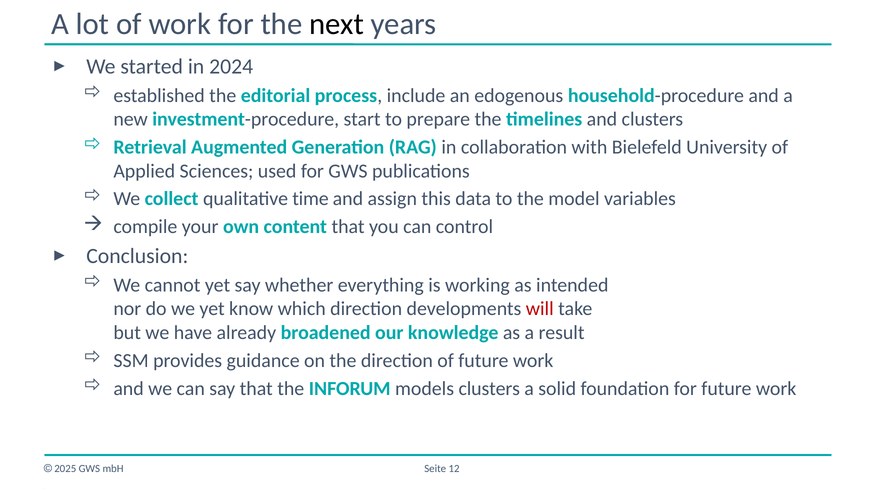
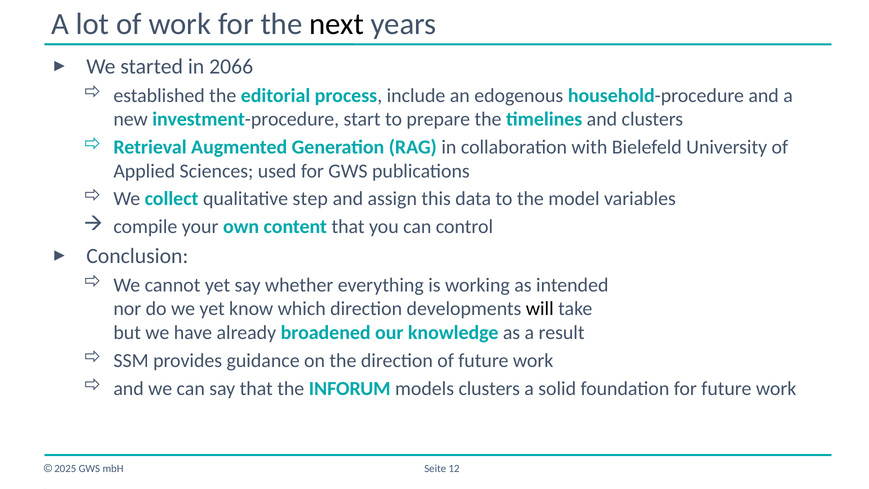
2024: 2024 -> 2066 (231, 67)
time: time -> step (310, 199)
will colour: red -> black (540, 309)
